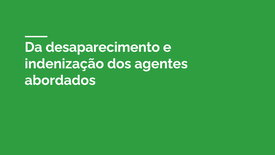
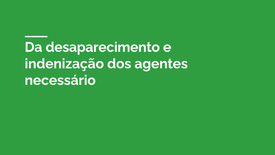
abordados: abordados -> necessário (60, 80)
